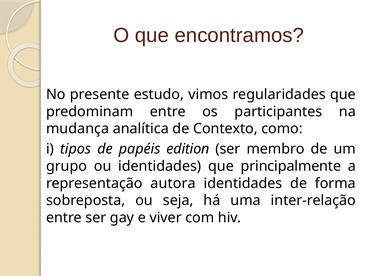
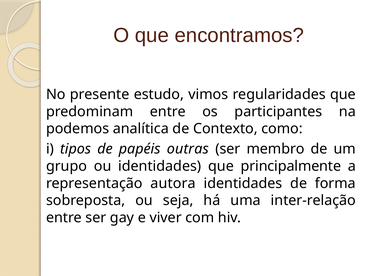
mudança: mudança -> podemos (78, 129)
edition: edition -> outras (188, 149)
